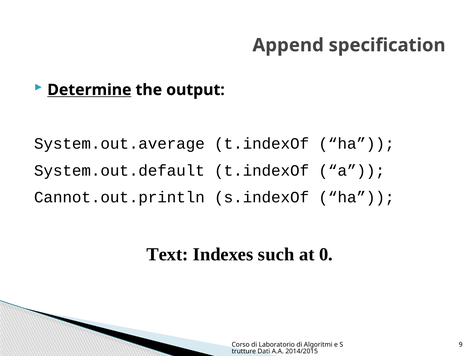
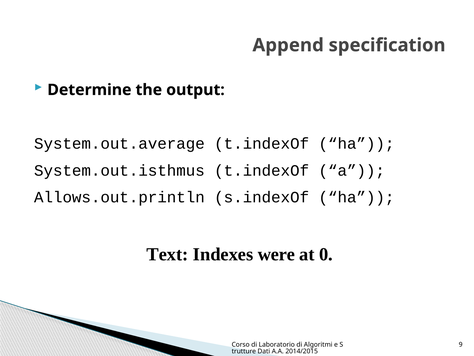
Determine underline: present -> none (89, 90)
System.out.default: System.out.default -> System.out.isthmus (119, 170)
Cannot.out.println: Cannot.out.println -> Allows.out.println (119, 197)
such: such -> were (276, 254)
